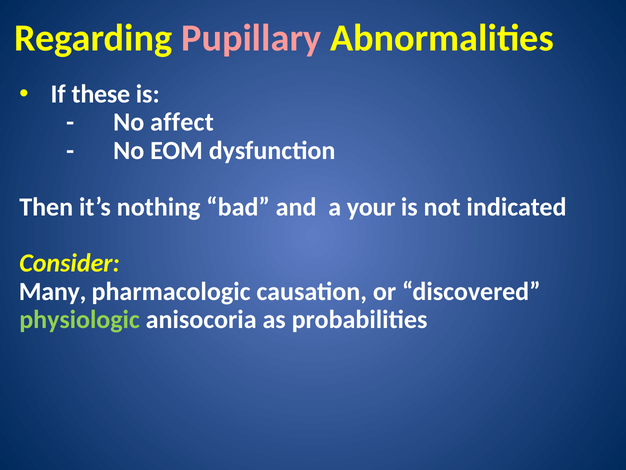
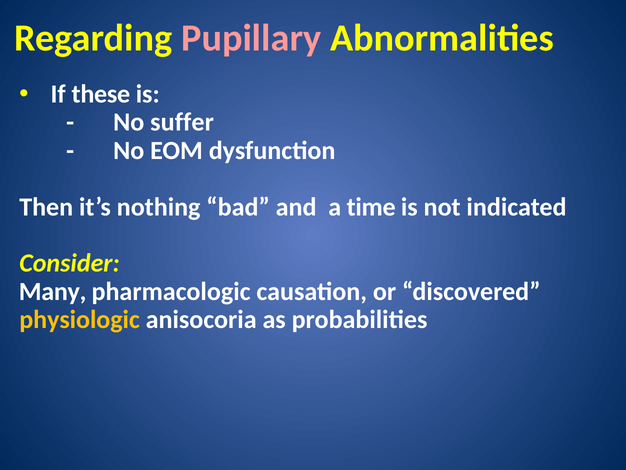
affect: affect -> suffer (182, 122)
your: your -> time (371, 207)
physiologic colour: light green -> yellow (80, 319)
